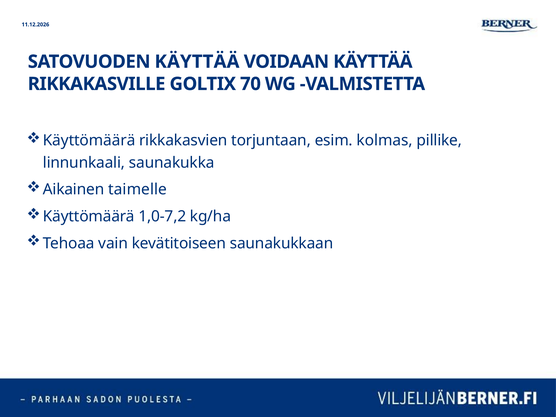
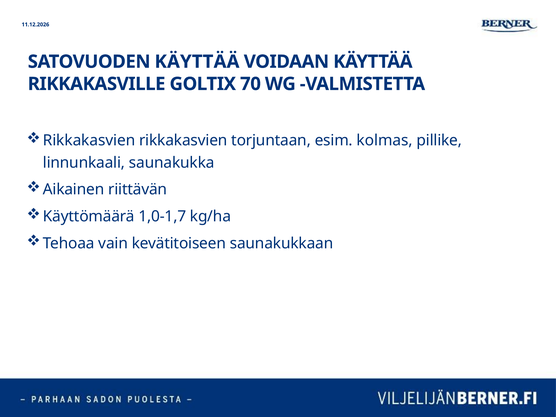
Käyttömäärä: Käyttömäärä -> Rikkakasvien (89, 140)
taimelle: taimelle -> riittävän (138, 190)
1,0-7,2: 1,0-7,2 -> 1,0-1,7 (162, 216)
